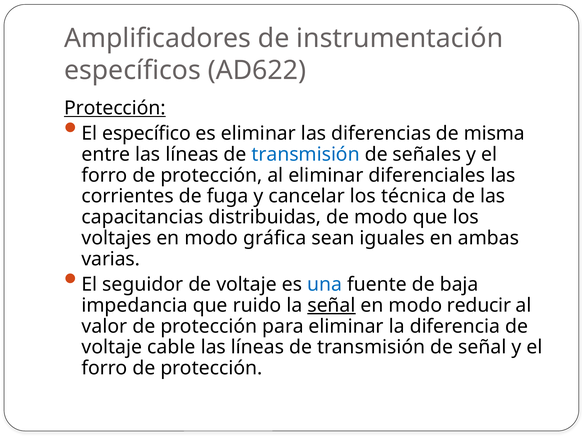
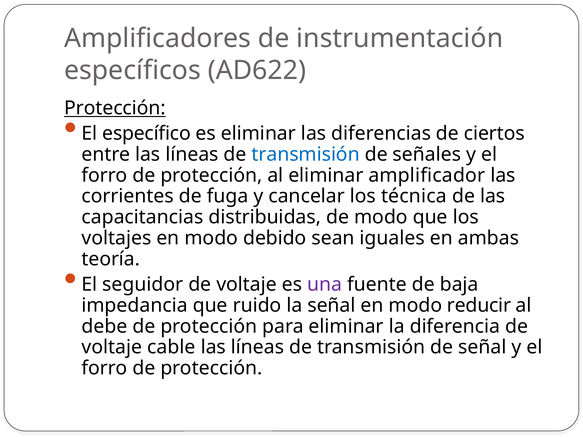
misma: misma -> ciertos (494, 133)
diferenciales: diferenciales -> amplificador (427, 175)
gráfica: gráfica -> debido (275, 238)
varias: varias -> teoría (111, 259)
una colour: blue -> purple (325, 284)
señal underline: present -> none (331, 305)
valor: valor -> debe (104, 326)
